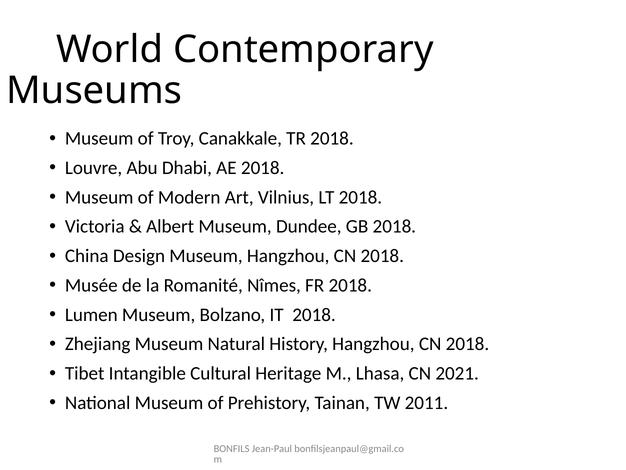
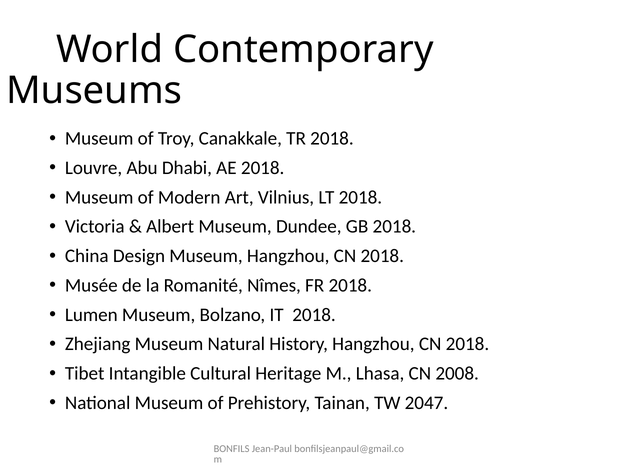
2021: 2021 -> 2008 (457, 373)
2011: 2011 -> 2047 (426, 402)
